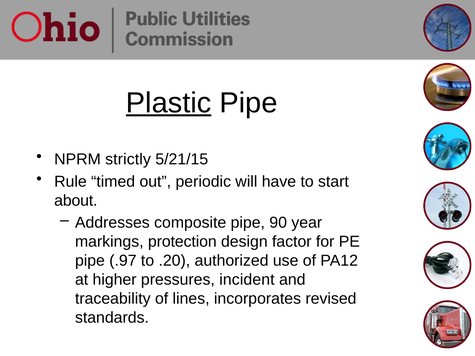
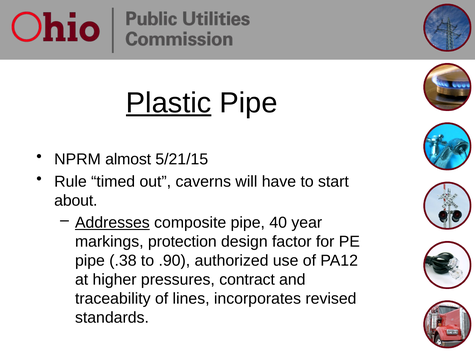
strictly: strictly -> almost (128, 159)
periodic: periodic -> caverns (203, 182)
Addresses underline: none -> present (112, 223)
90: 90 -> 40 (278, 223)
.97: .97 -> .38 (123, 261)
.20: .20 -> .90 (174, 261)
incident: incident -> contract (247, 280)
